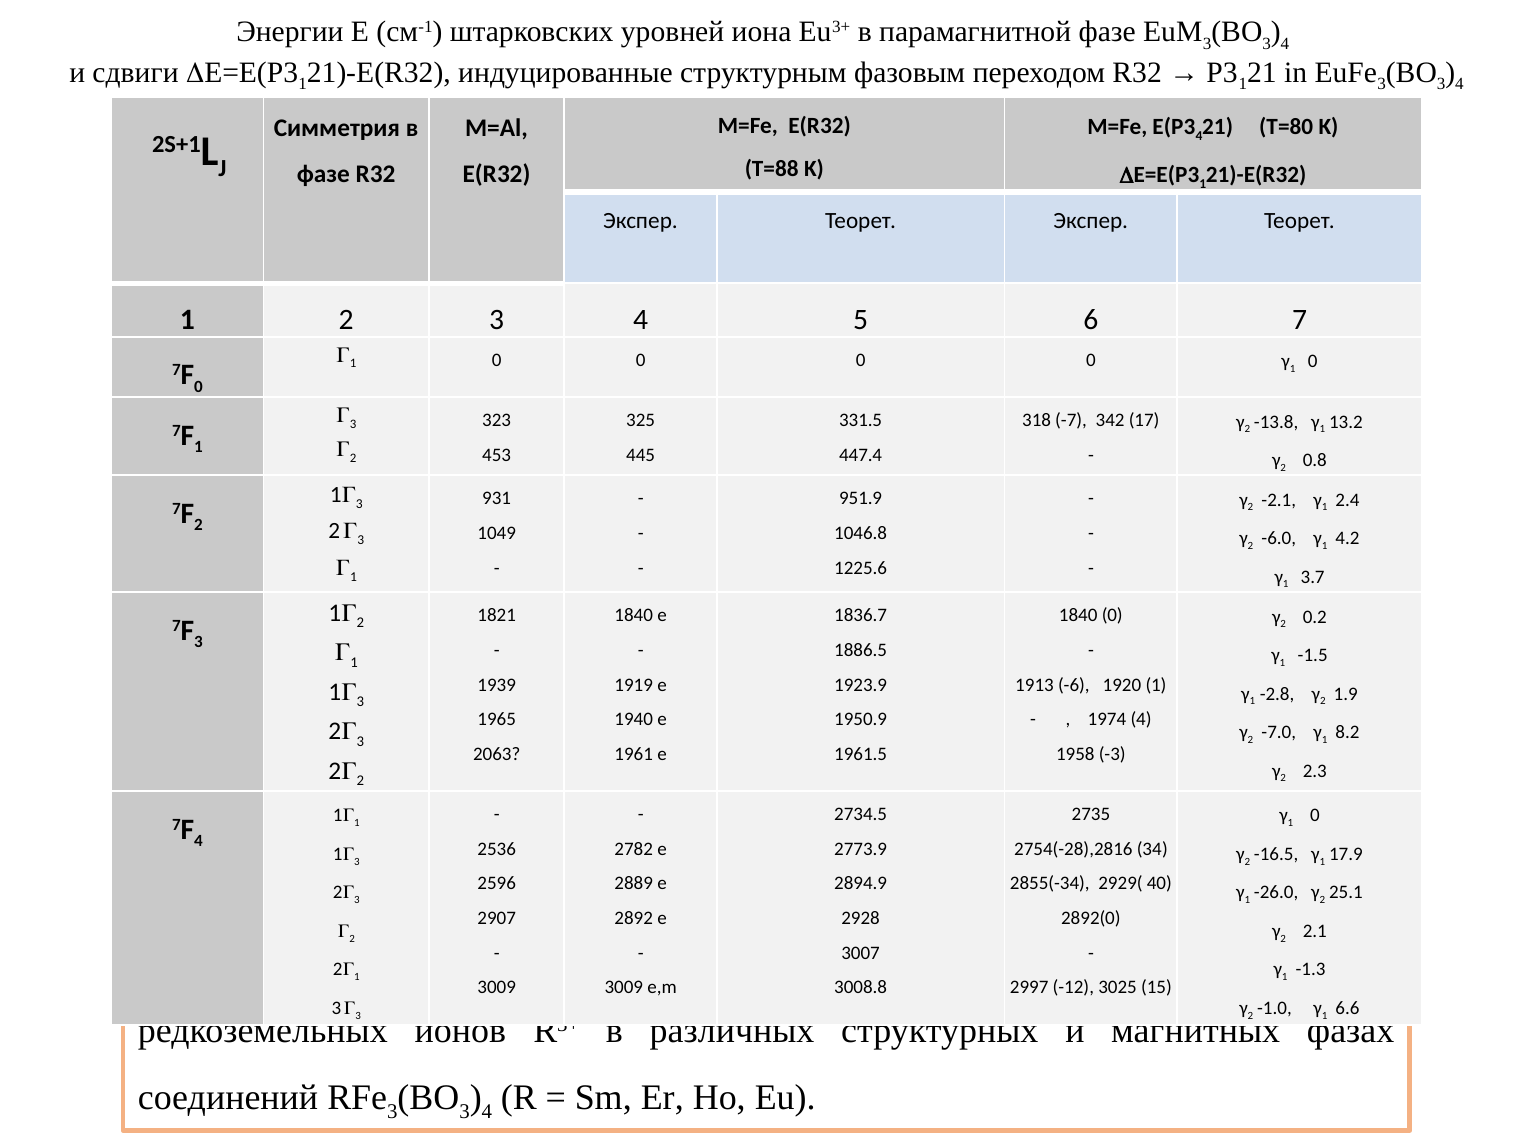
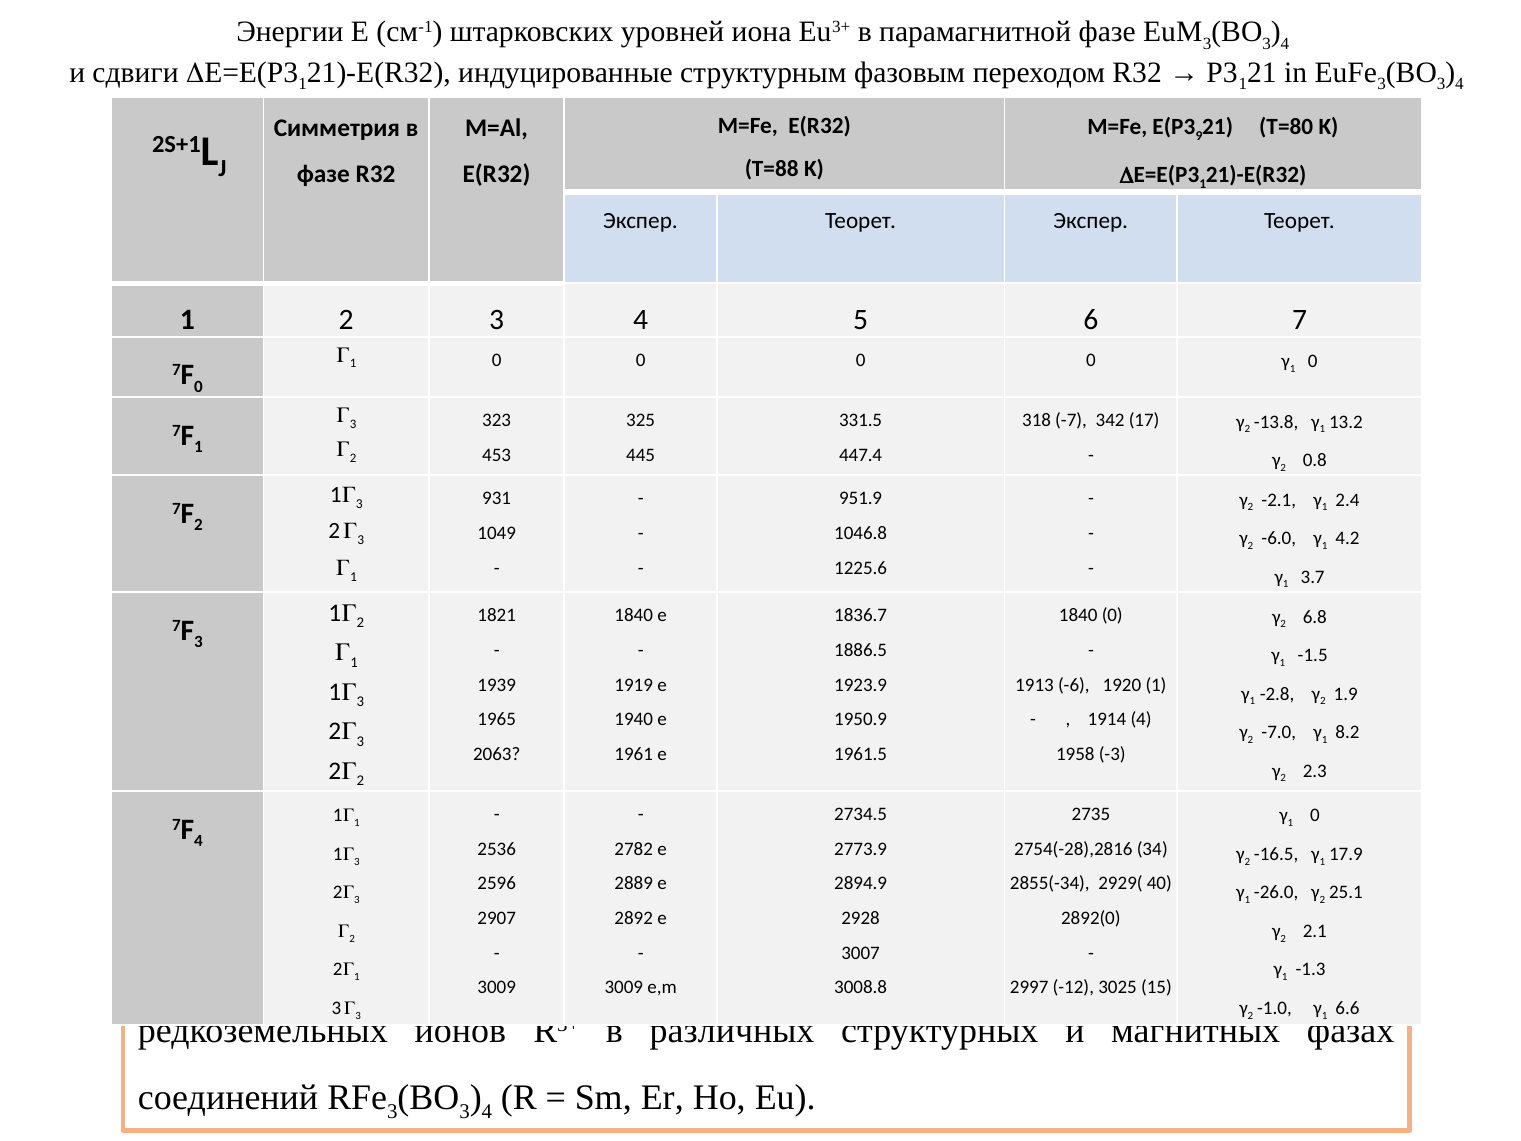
4: 4 -> 9 (1199, 136)
0.2: 0.2 -> 6.8 (1315, 617)
1974: 1974 -> 1914 (1107, 719)
